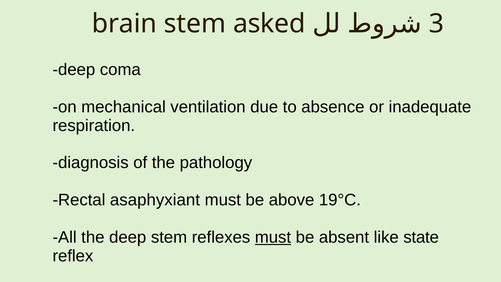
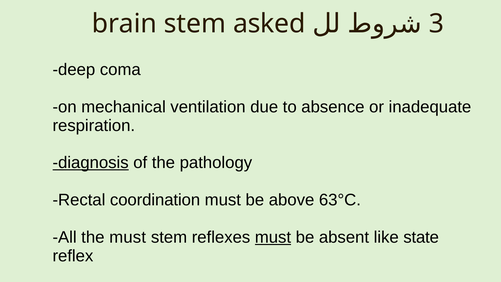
diagnosis underline: none -> present (91, 163)
asaphyxiant: asaphyxiant -> coordination (155, 200)
19°C: 19°C -> 63°C (340, 200)
the deep: deep -> must (128, 237)
